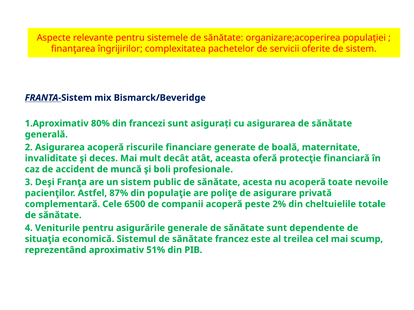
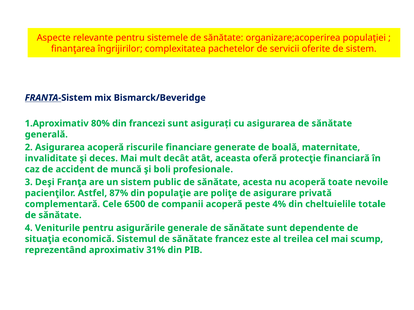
2%: 2% -> 4% (279, 204)
51%: 51% -> 31% (156, 250)
